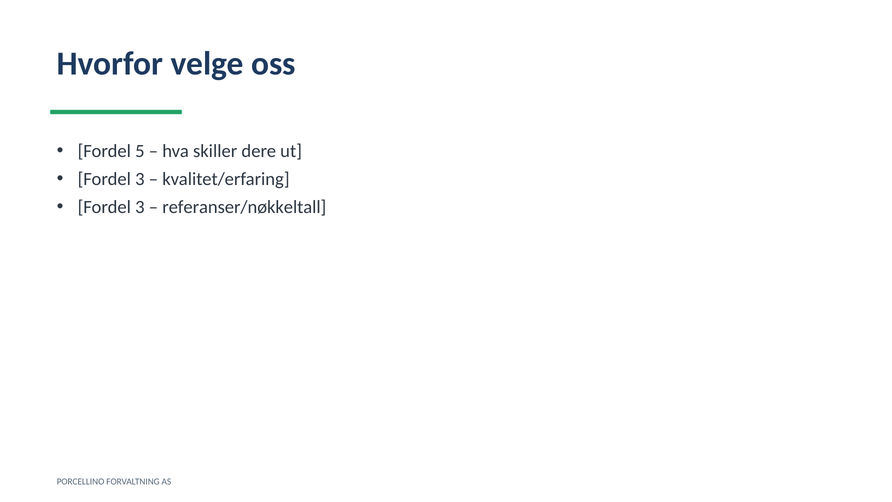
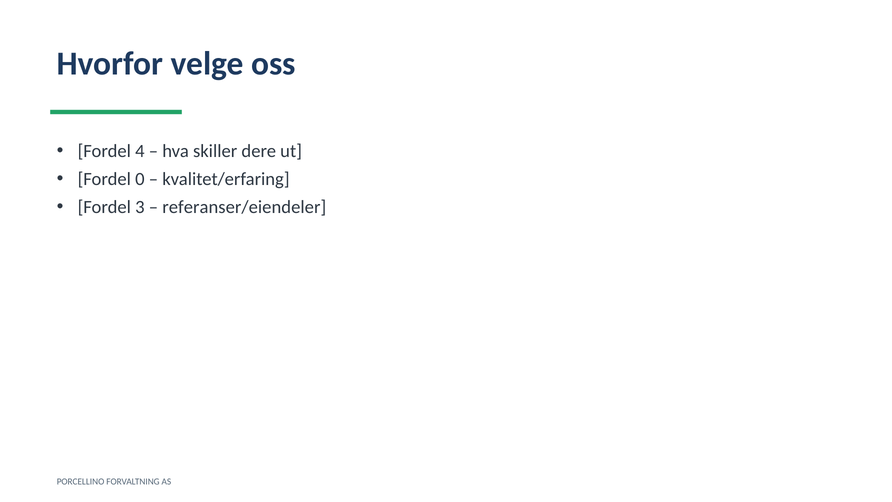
5: 5 -> 4 (140, 151)
3: 3 -> 0 (140, 179)
referanser/nøkkeltall: referanser/nøkkeltall -> referanser/eiendeler (244, 207)
